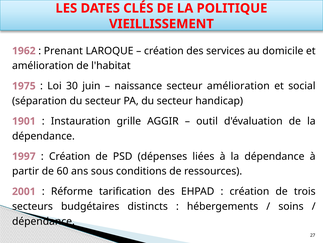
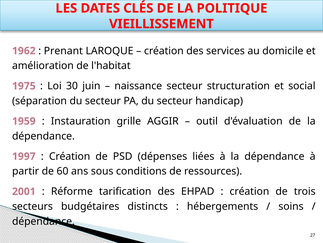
secteur amélioration: amélioration -> structuration (238, 86)
1901: 1901 -> 1959 (24, 121)
